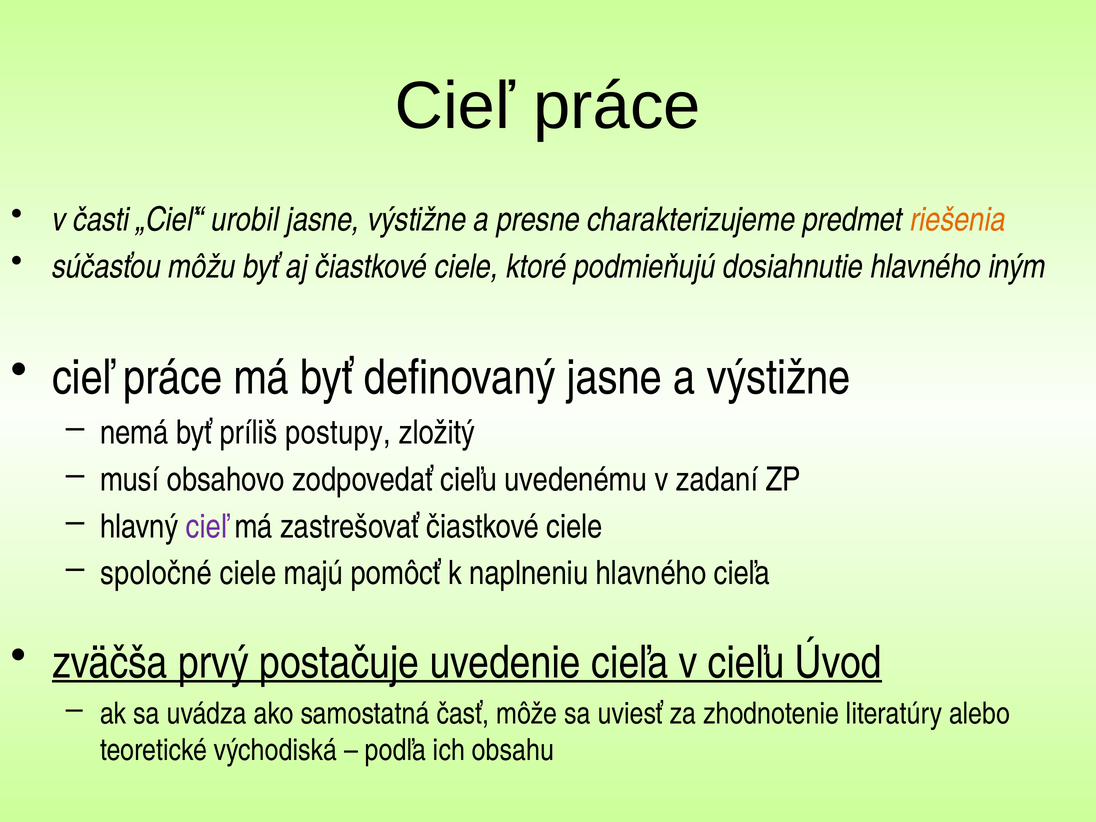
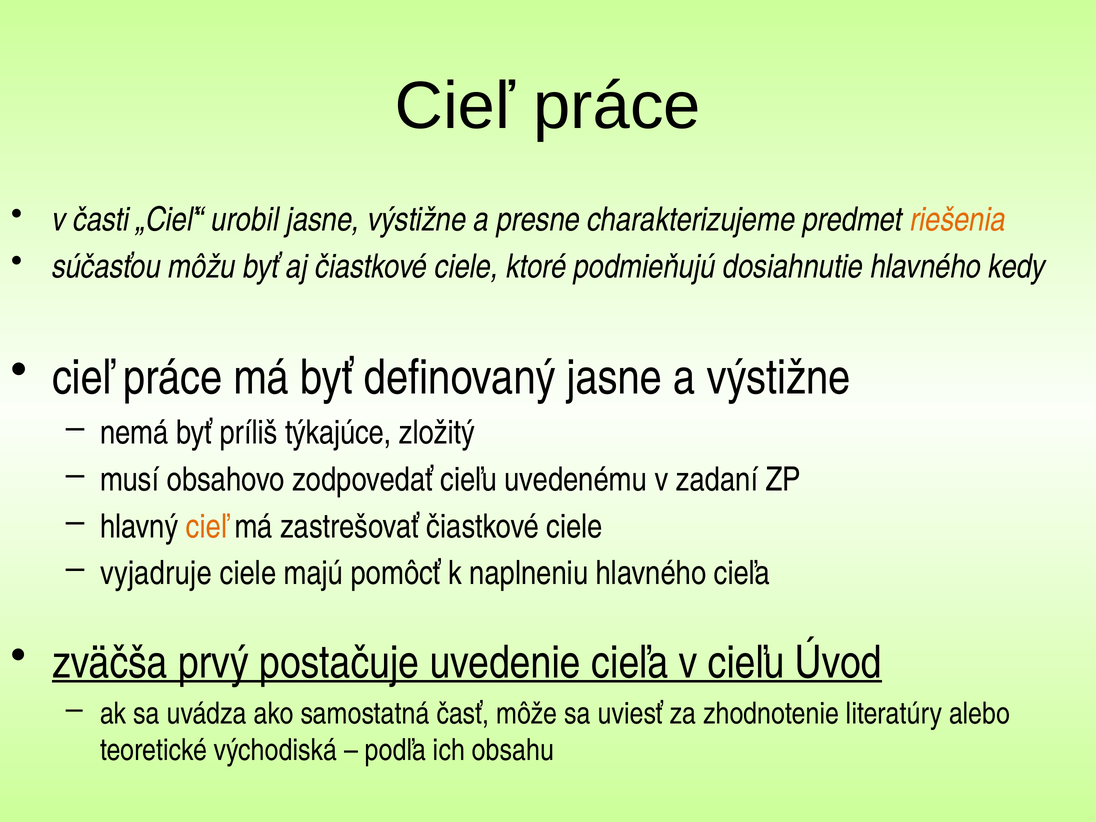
iným: iným -> kedy (1017, 267)
postupy: postupy -> týkajúce (338, 433)
cieľ colour: purple -> orange (207, 527)
spoločné: spoločné -> vyjadruje (156, 573)
